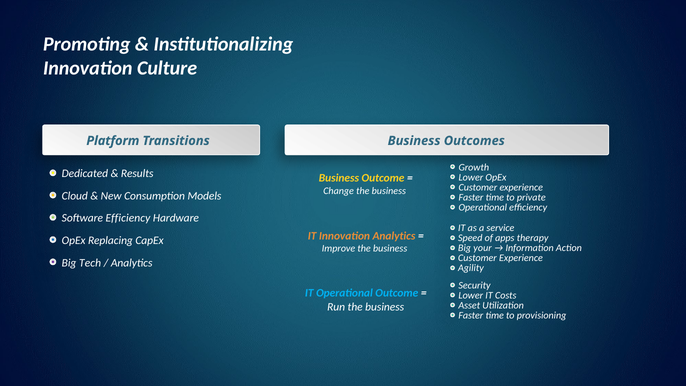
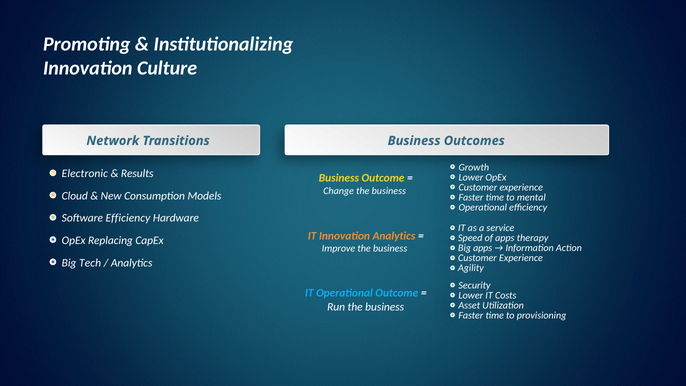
Platform: Platform -> Network (113, 141)
Dedicated: Dedicated -> Electronic (85, 174)
private: private -> mental (531, 197)
your: your -> apps (483, 248)
